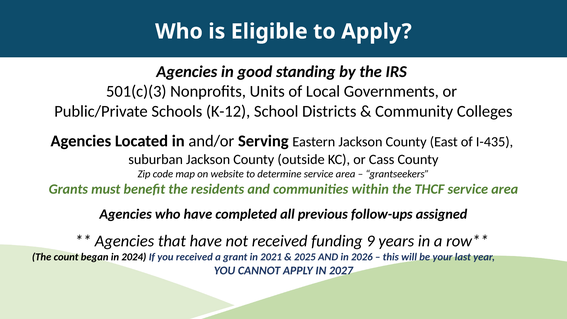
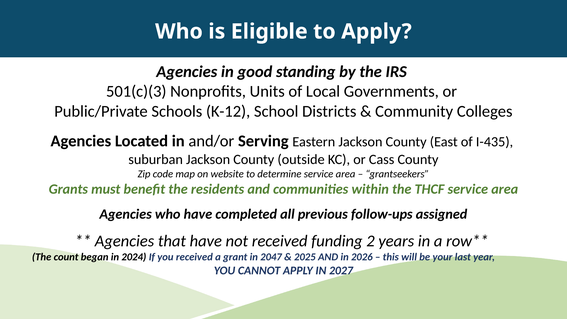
9: 9 -> 2 (370, 241)
2021: 2021 -> 2047 (271, 257)
